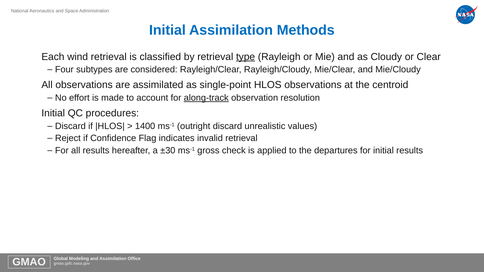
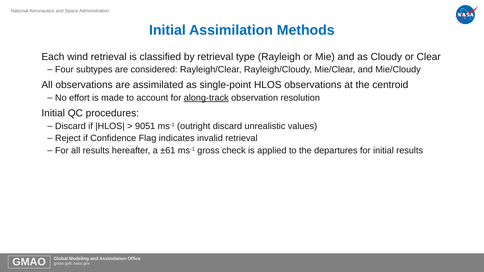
type underline: present -> none (246, 57)
1400: 1400 -> 9051 (145, 126)
±30: ±30 -> ±61 (168, 151)
